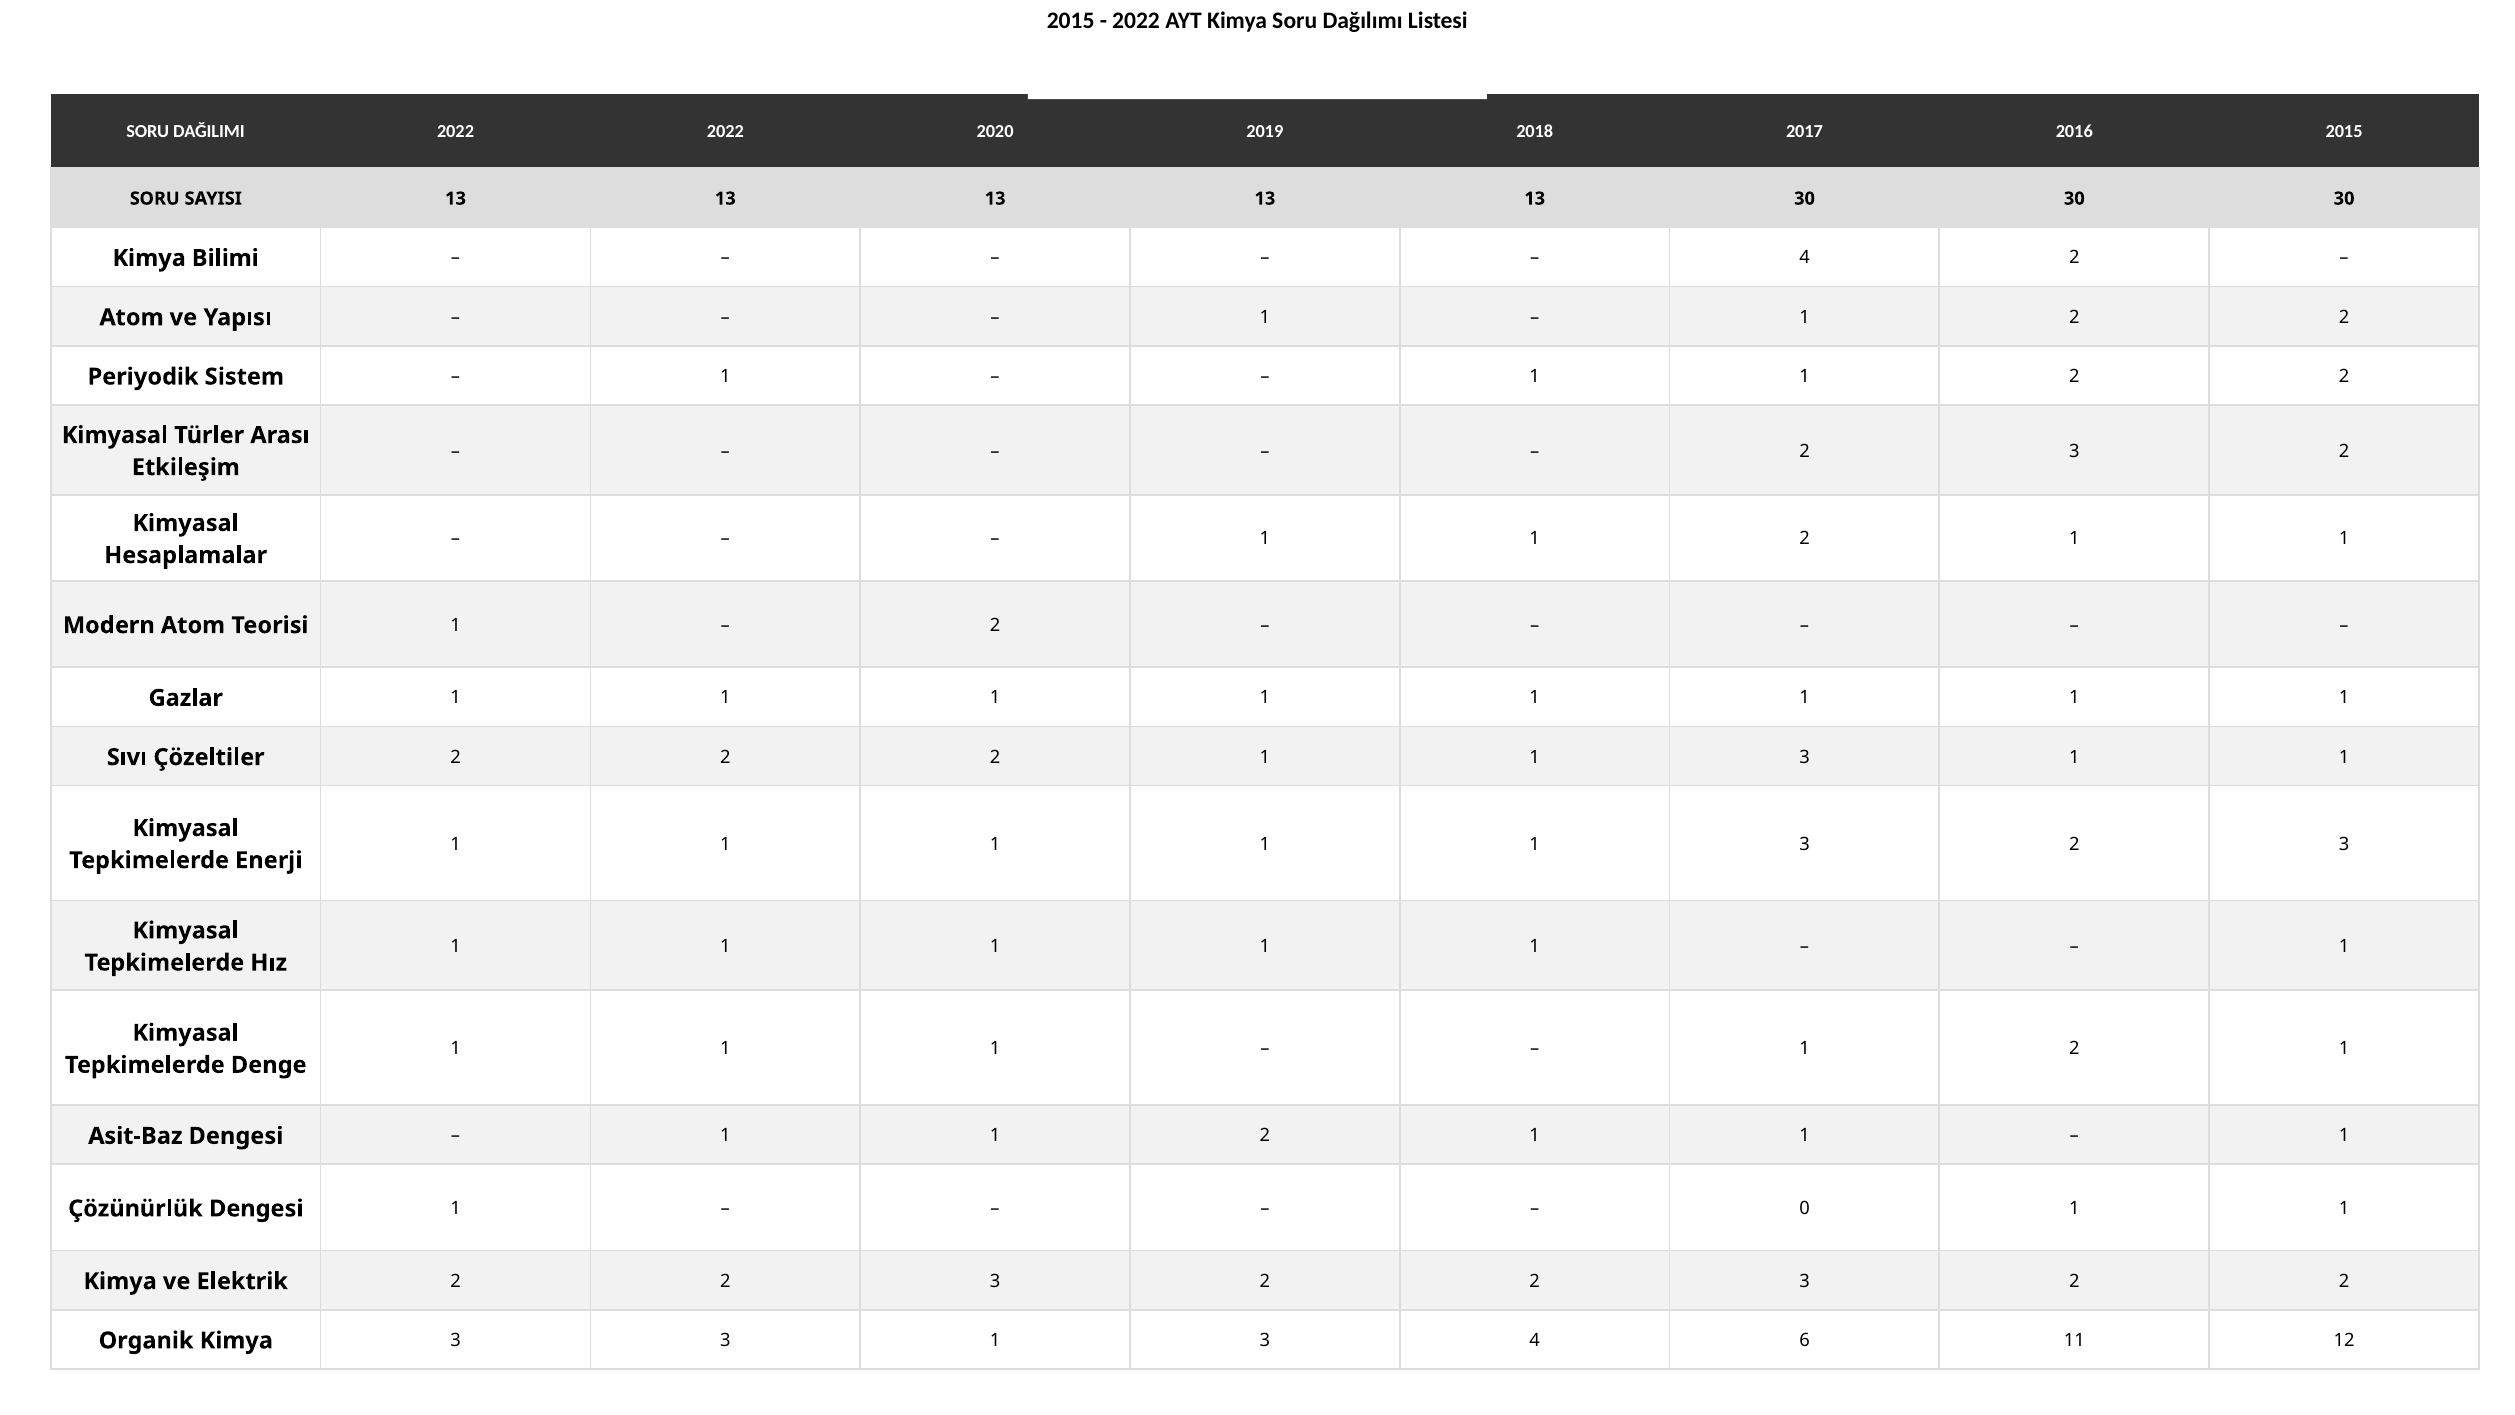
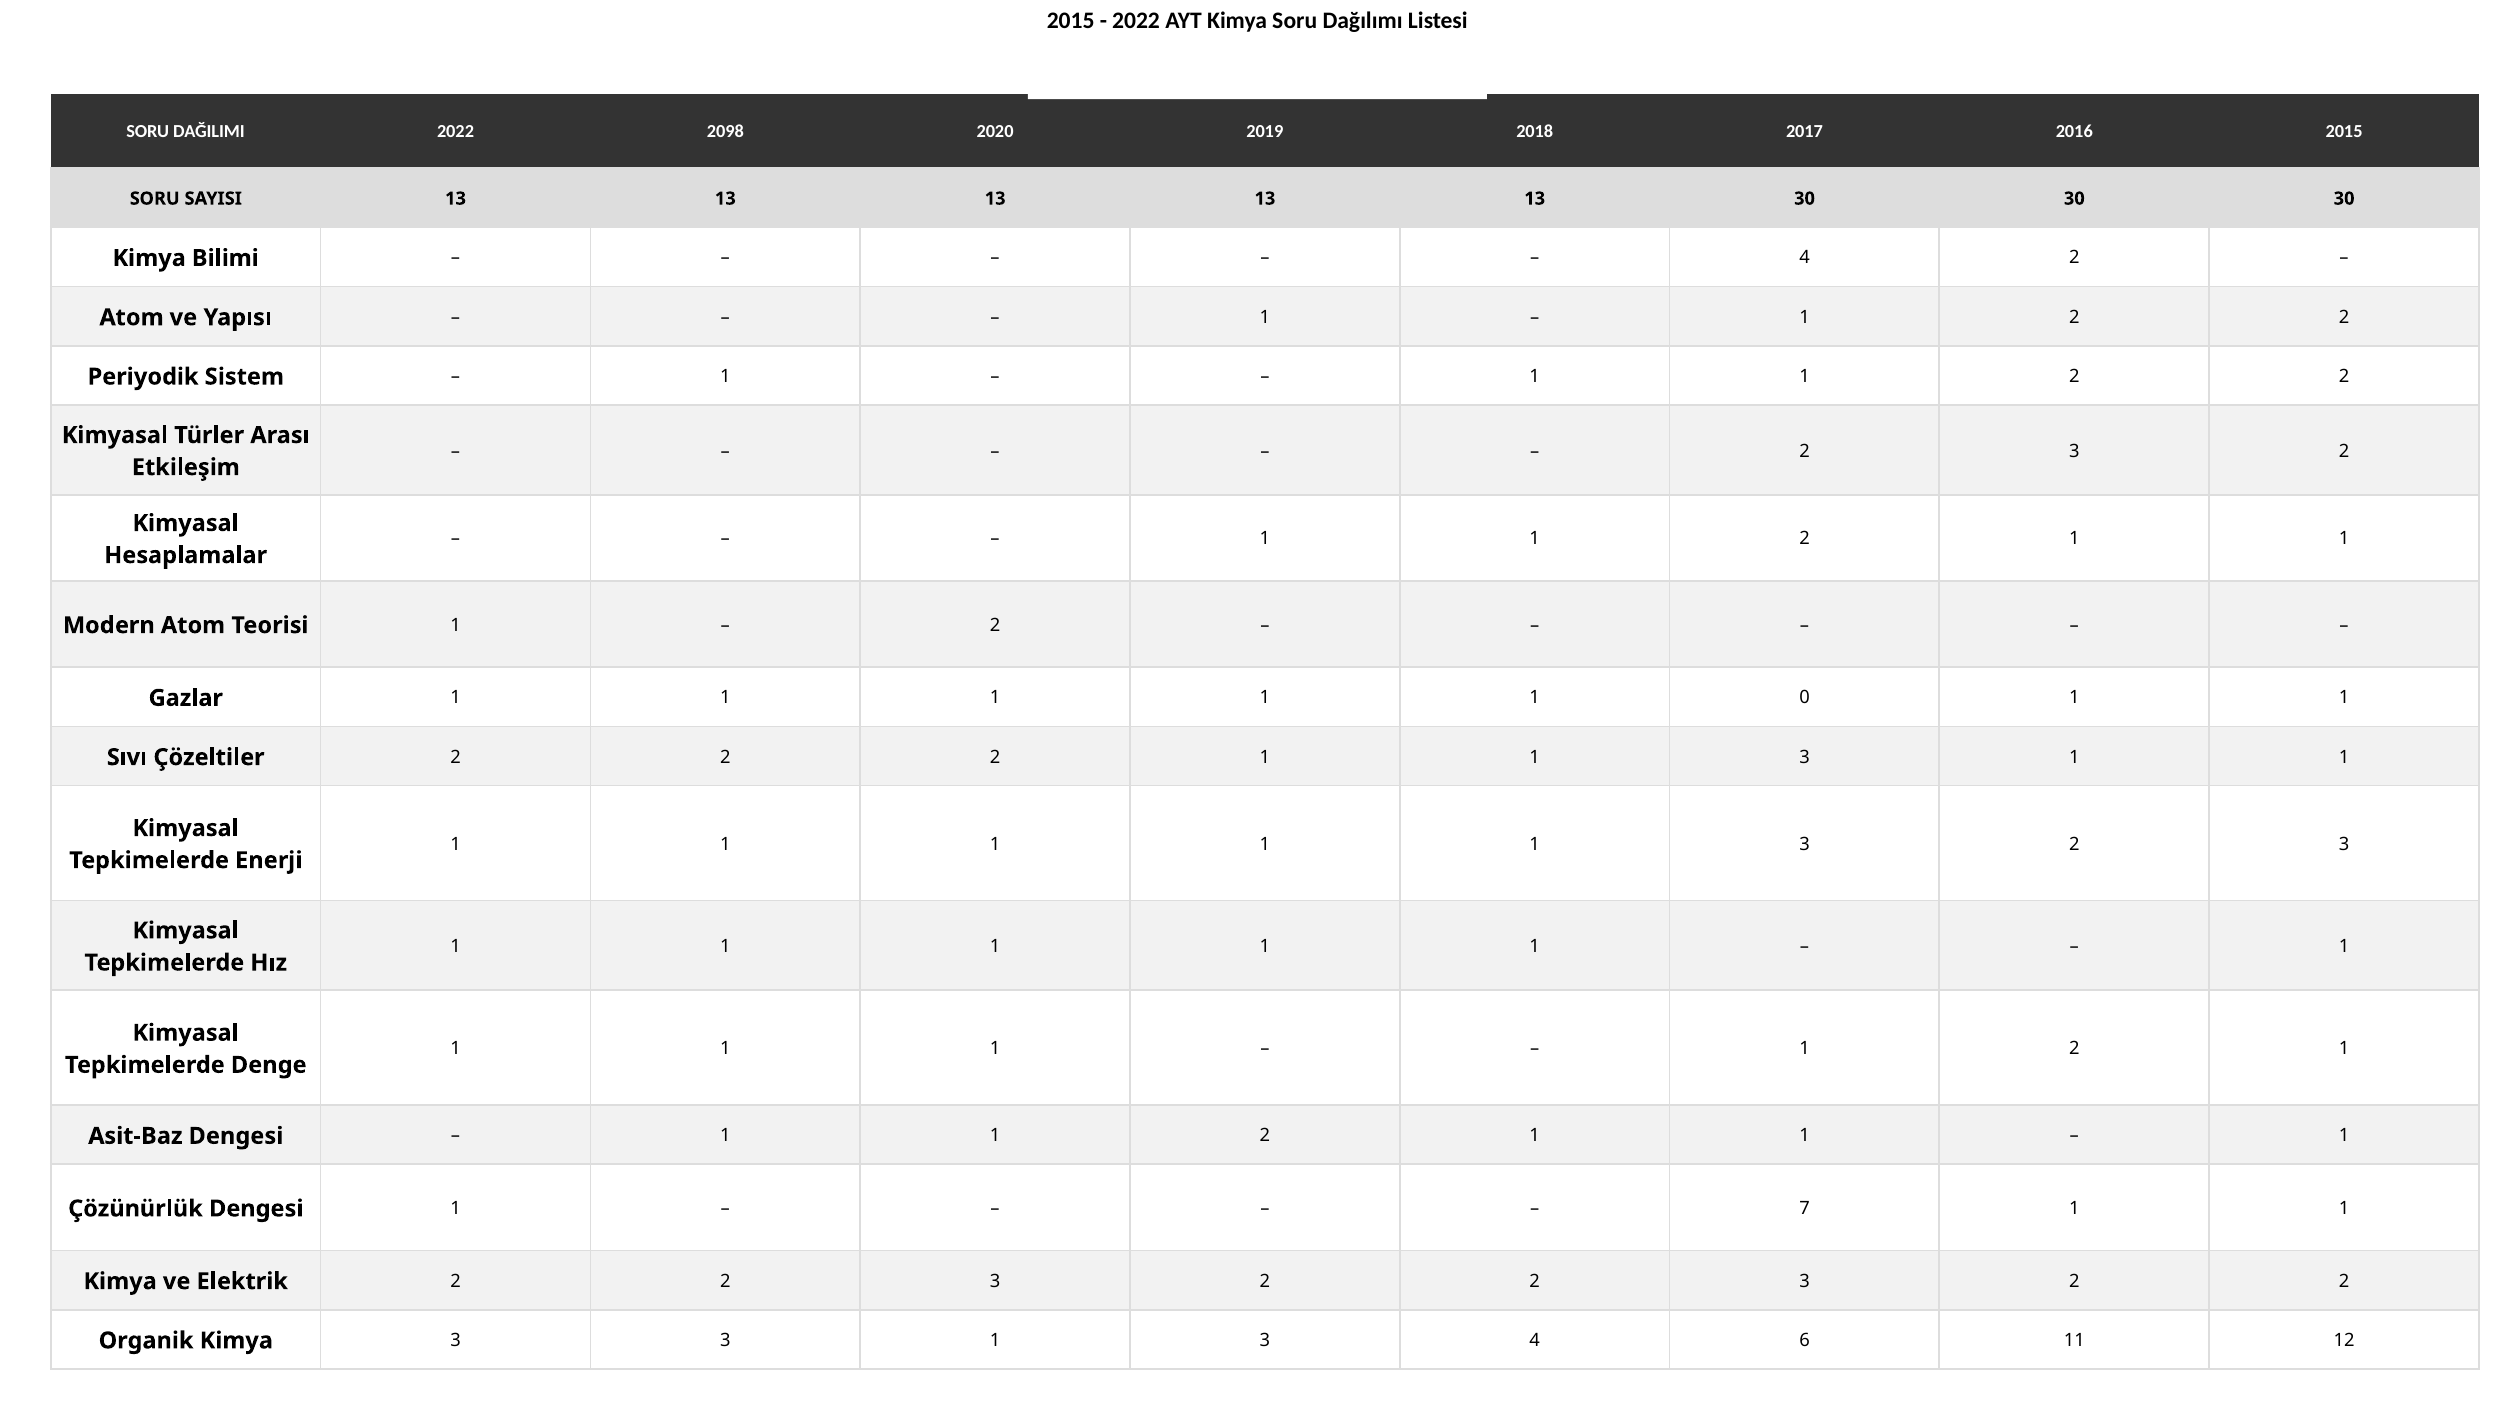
2022 2022: 2022 -> 2098 (725, 131)
1: 1 -> 0 (1805, 698)
0: 0 -> 7 (1805, 1208)
